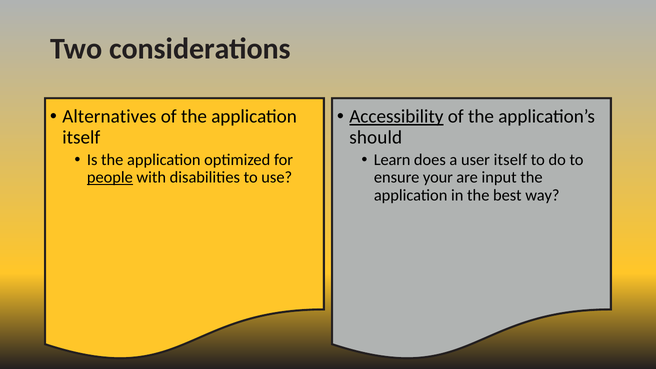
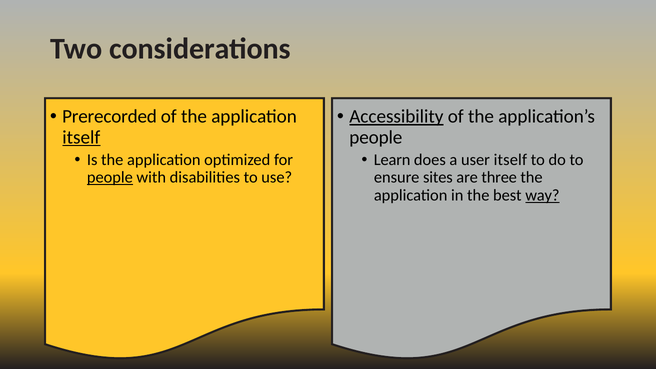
Alternatives: Alternatives -> Prerecorded (110, 117)
itself underline: none -> present (81, 137)
should: should -> people (376, 137)
your: your -> sites (438, 178)
input: input -> three (499, 178)
way underline: none -> present (542, 195)
